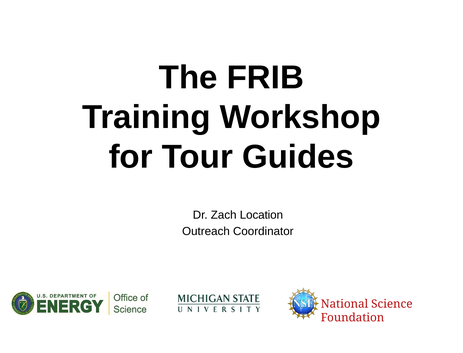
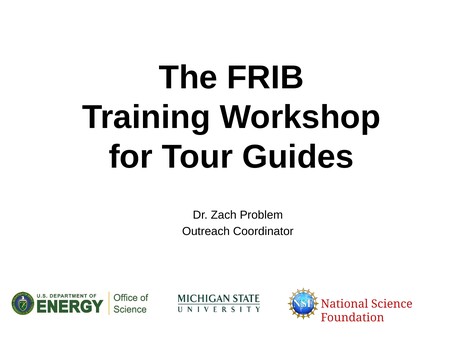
Location: Location -> Problem (261, 215)
